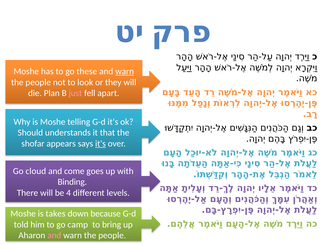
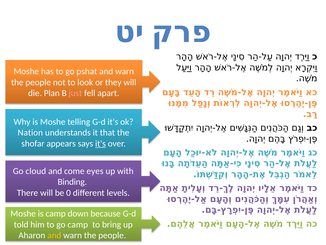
these: these -> pshat (87, 71)
warn underline: present -> none (125, 71)
Should: Should -> Nation (30, 132)
goes: goes -> eyes (95, 171)
4: 4 -> 0 (69, 192)
is takes: takes -> camp (56, 213)
and colour: pink -> yellow (54, 235)
